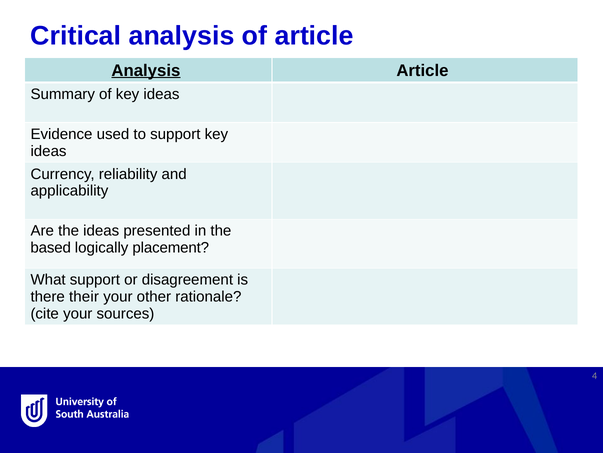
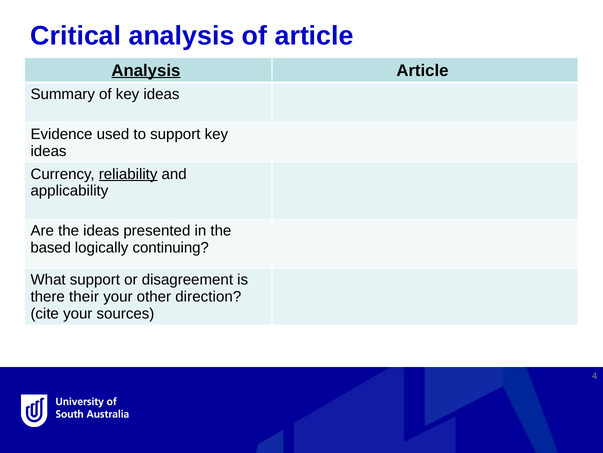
reliability underline: none -> present (128, 174)
placement: placement -> continuing (171, 247)
rationale: rationale -> direction (208, 296)
